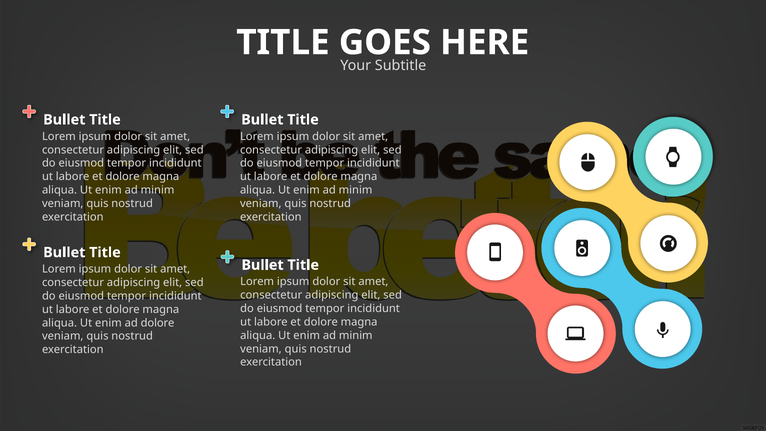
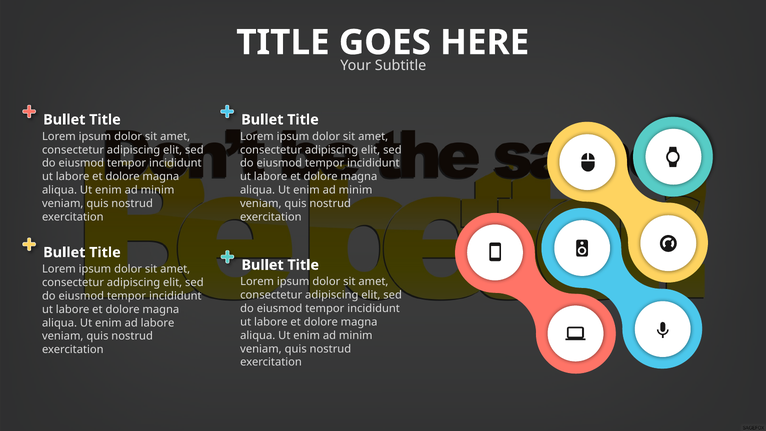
ad dolore: dolore -> labore (158, 323)
